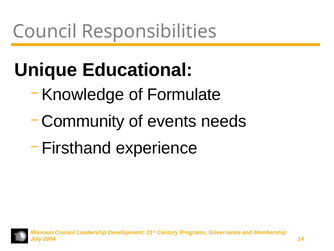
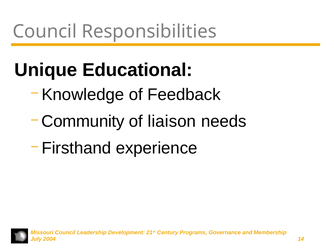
Formulate: Formulate -> Feedback (184, 94)
events: events -> liaison (172, 121)
